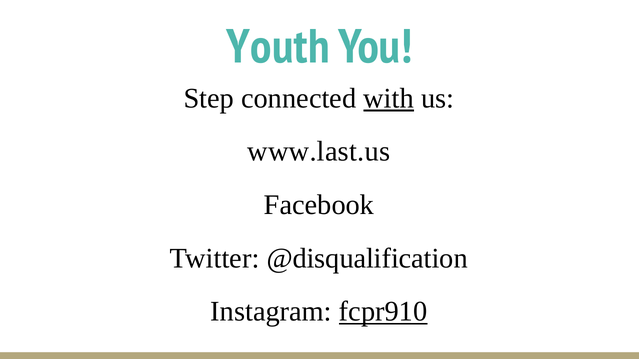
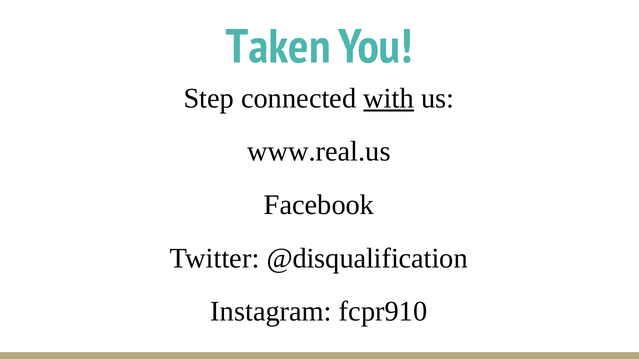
Youth: Youth -> Taken (278, 47)
www.last.us: www.last.us -> www.real.us (319, 152)
fcpr910 underline: present -> none (383, 312)
